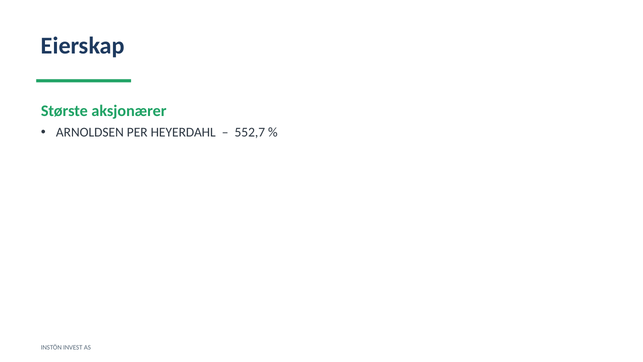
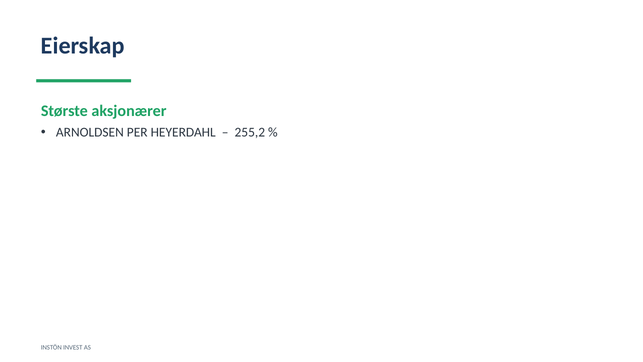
552,7: 552,7 -> 255,2 (250, 132)
